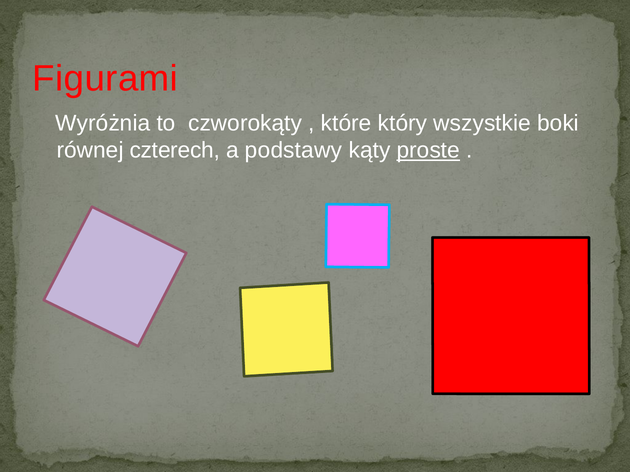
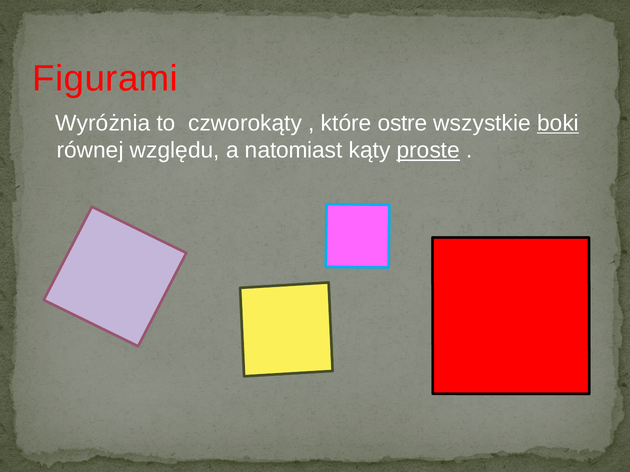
który: który -> ostre (403, 123)
boki underline: none -> present (558, 123)
czterech: czterech -> względu (175, 151)
podstawy: podstawy -> natomiast (294, 151)
